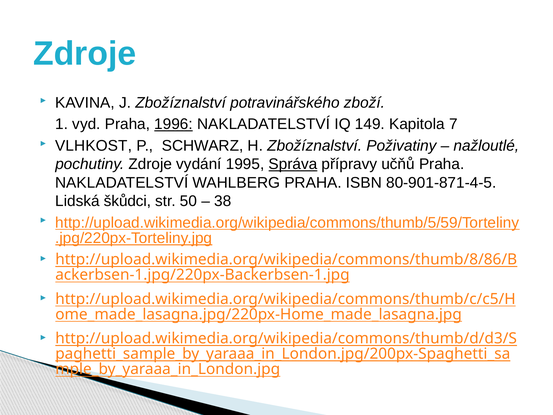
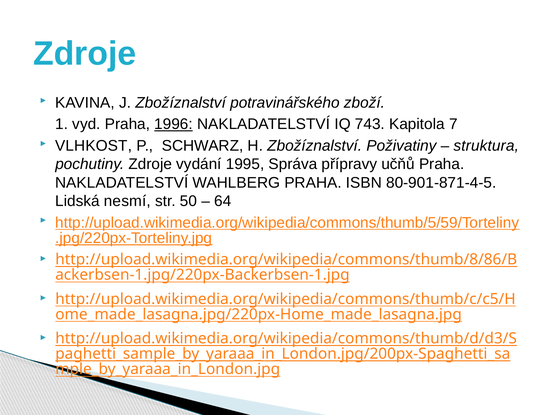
149: 149 -> 743 (370, 124)
nažloutlé: nažloutlé -> struktura (486, 146)
Správa underline: present -> none (293, 164)
škůdci: škůdci -> nesmí (127, 201)
38: 38 -> 64 (223, 201)
